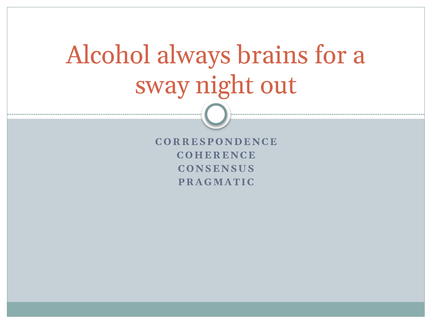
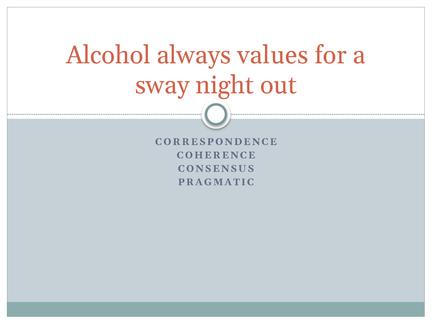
brains: brains -> values (273, 55)
